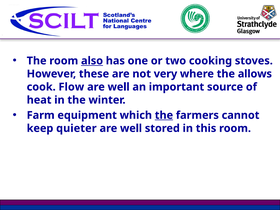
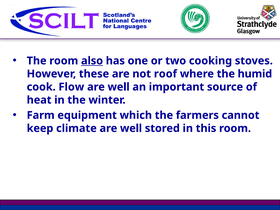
very: very -> roof (165, 74)
allows: allows -> humid (255, 74)
the underline: present -> none (164, 115)
quieter: quieter -> climate (76, 128)
